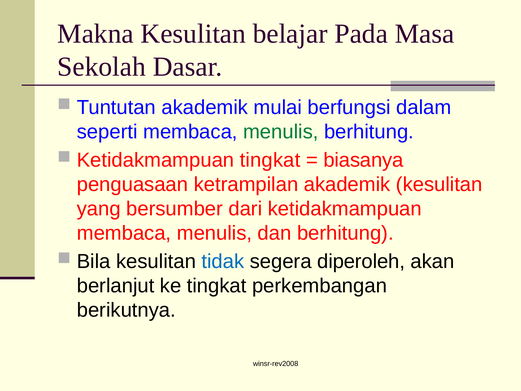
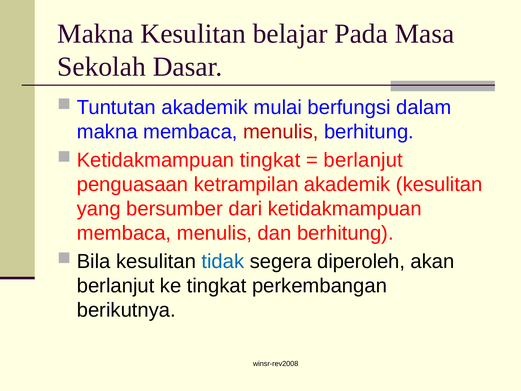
seperti: seperti -> makna (107, 132)
menulis colour: green -> red (281, 132)
biasanya: biasanya -> berlanjut (363, 160)
